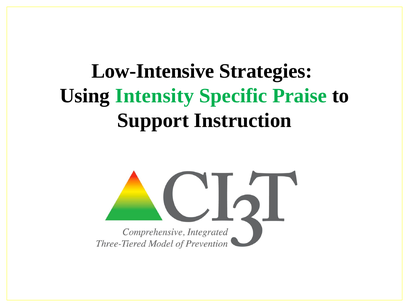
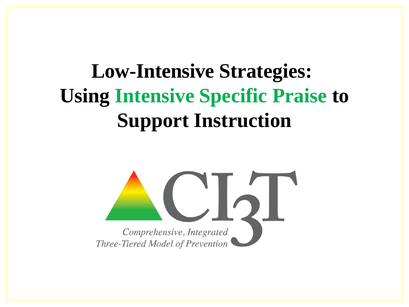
Intensity: Intensity -> Intensive (155, 96)
